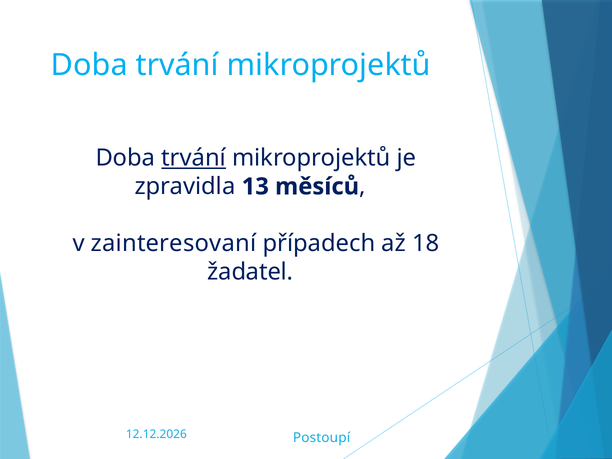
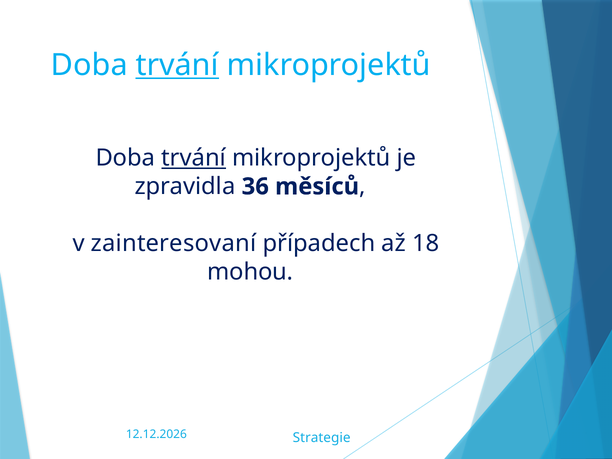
trvání underline: none -> present (177, 65)
13: 13 -> 36 (255, 187)
žadatel: žadatel -> mohou (250, 272)
Postoupí: Postoupí -> Strategie (322, 438)
